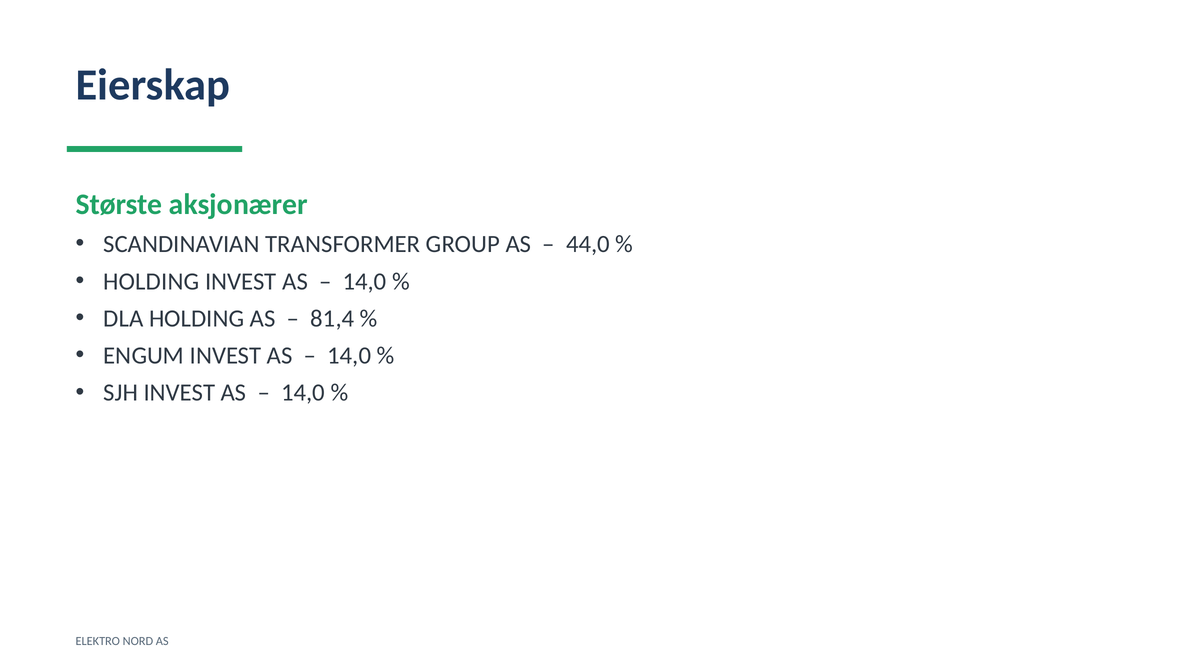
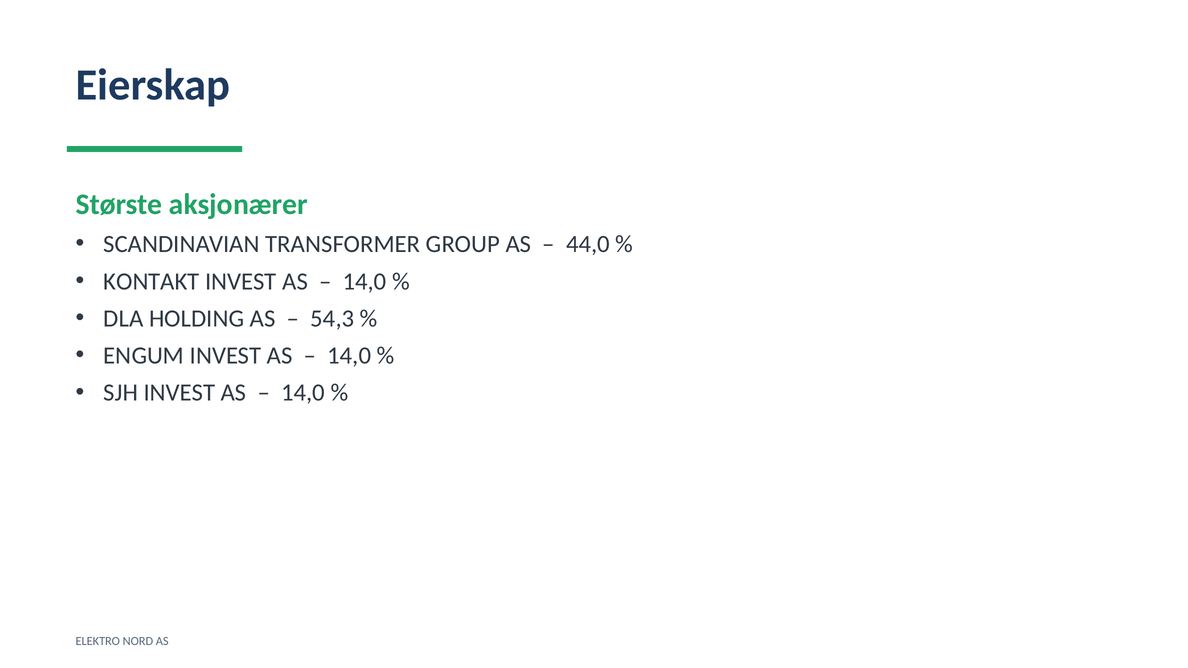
HOLDING: HOLDING -> KONTAKT (151, 281)
81,4: 81,4 -> 54,3 (332, 319)
